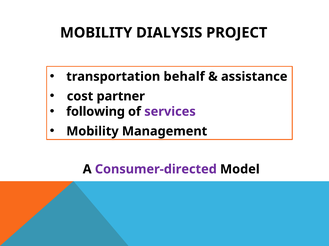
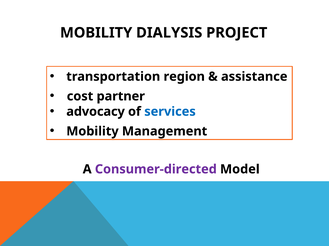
behalf: behalf -> region (184, 77)
following: following -> advocacy (96, 112)
services colour: purple -> blue (170, 112)
